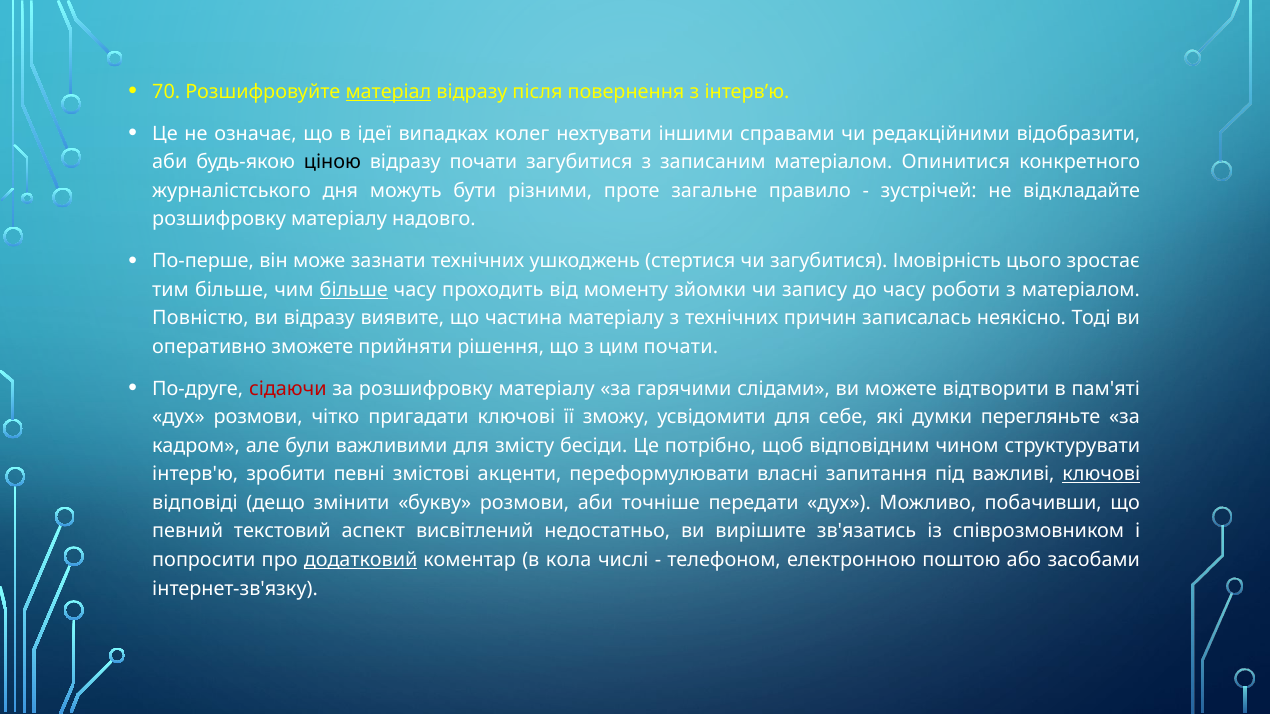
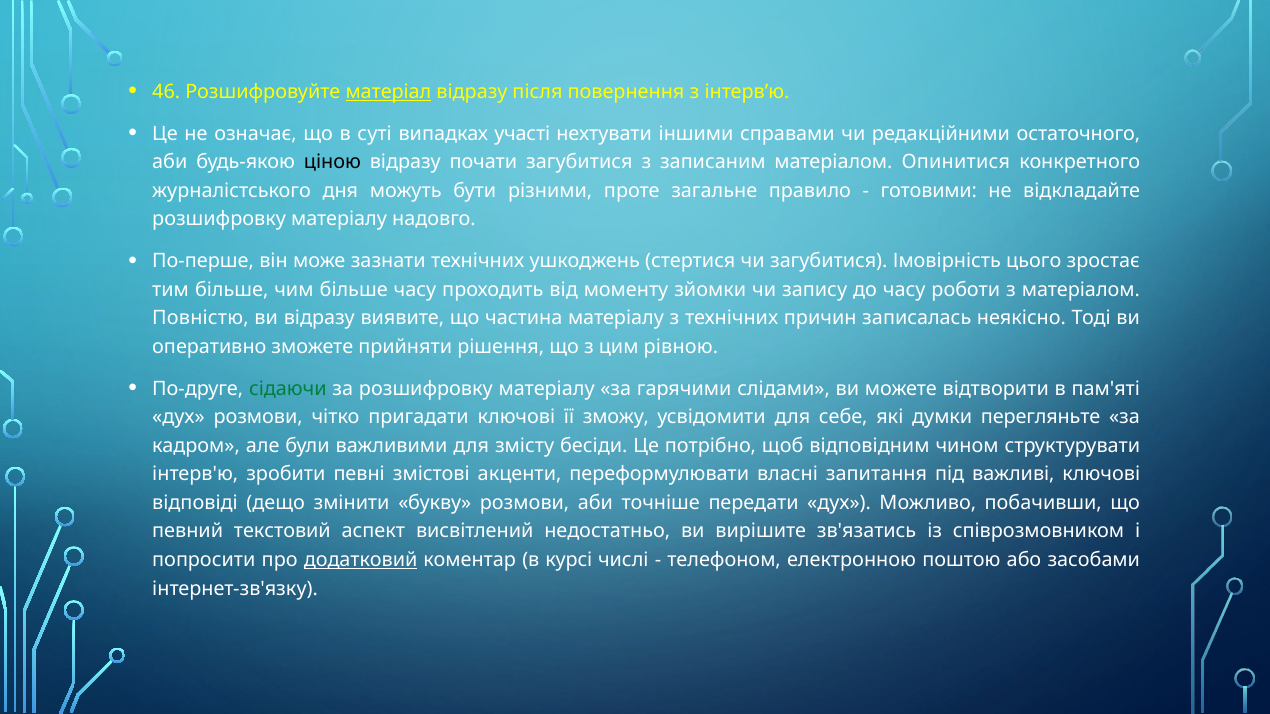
70: 70 -> 46 (166, 92)
ідеї: ідеї -> суті (375, 134)
колег: колег -> участі (522, 134)
відобразити: відобразити -> остаточного (1078, 134)
зустрічей: зустрічей -> готовими (929, 191)
більше underline: present -> none (354, 290)
цим почати: почати -> рівною (681, 347)
сідаючи colour: red -> green (288, 389)
ключові underline: present -> none (1101, 475)
кола: кола -> курсі (569, 560)
